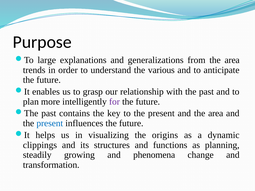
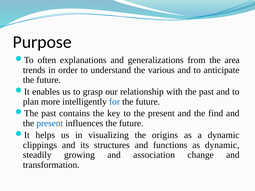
large: large -> often (47, 60)
for colour: purple -> blue (114, 102)
and the area: area -> find (216, 114)
as planning: planning -> dynamic (222, 145)
phenomena: phenomena -> association (154, 155)
